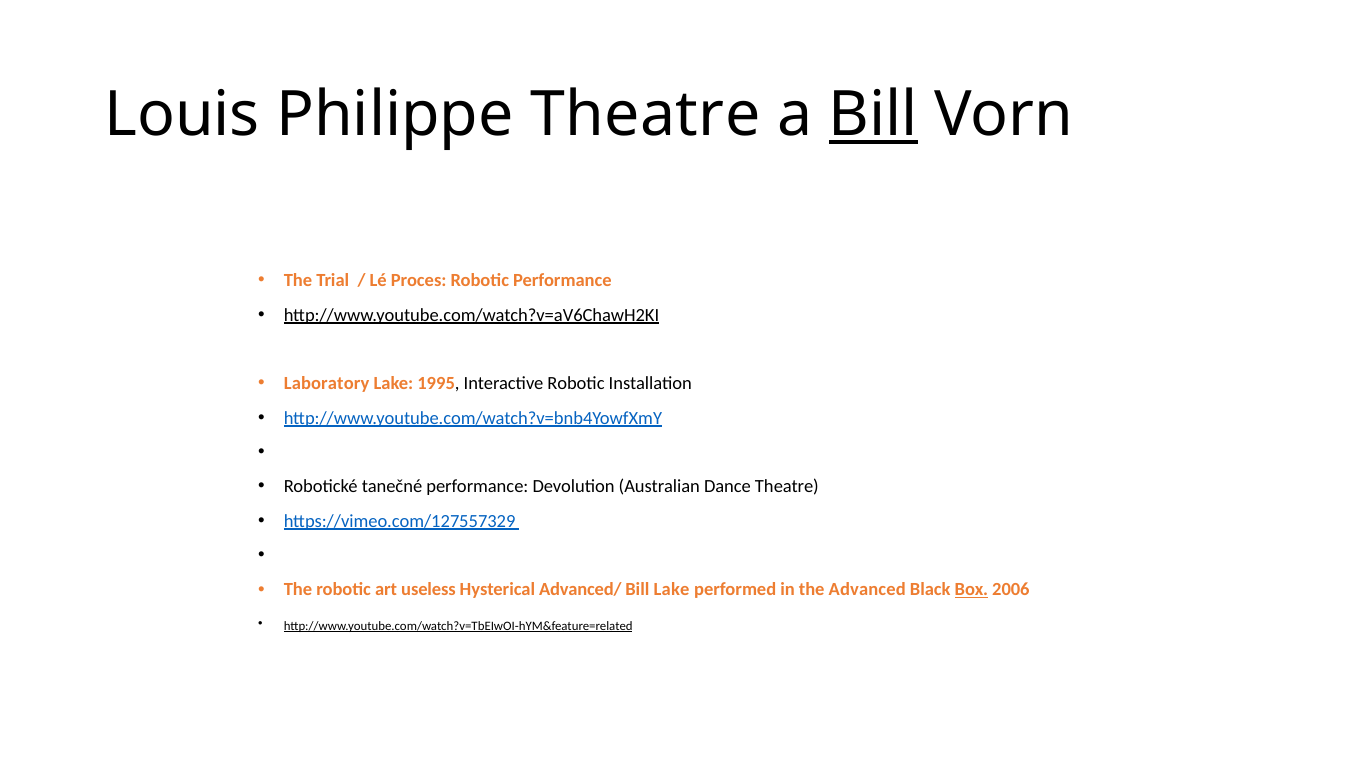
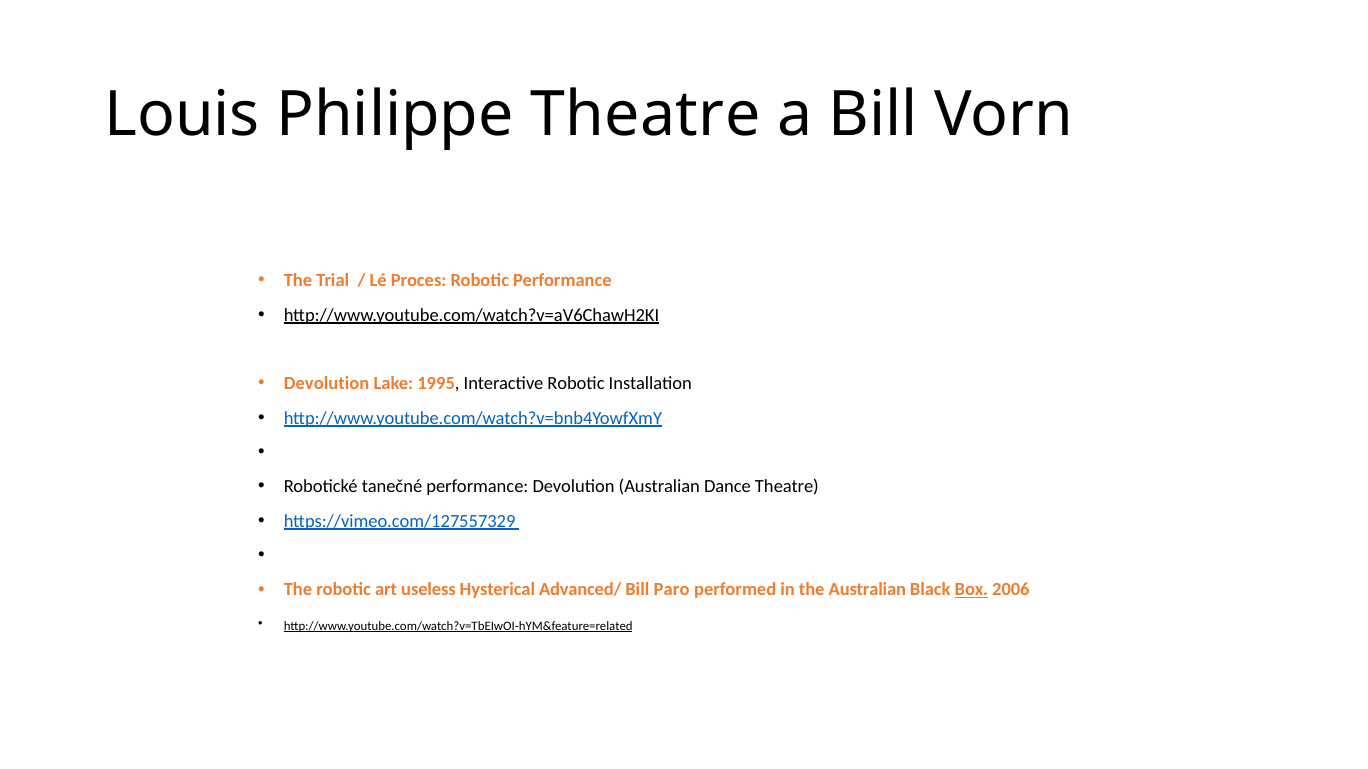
Bill underline: present -> none (873, 115)
Laboratory: Laboratory -> Devolution (327, 384)
Bill Lake: Lake -> Paro (672, 590)
the Advanced: Advanced -> Australian (867, 590)
